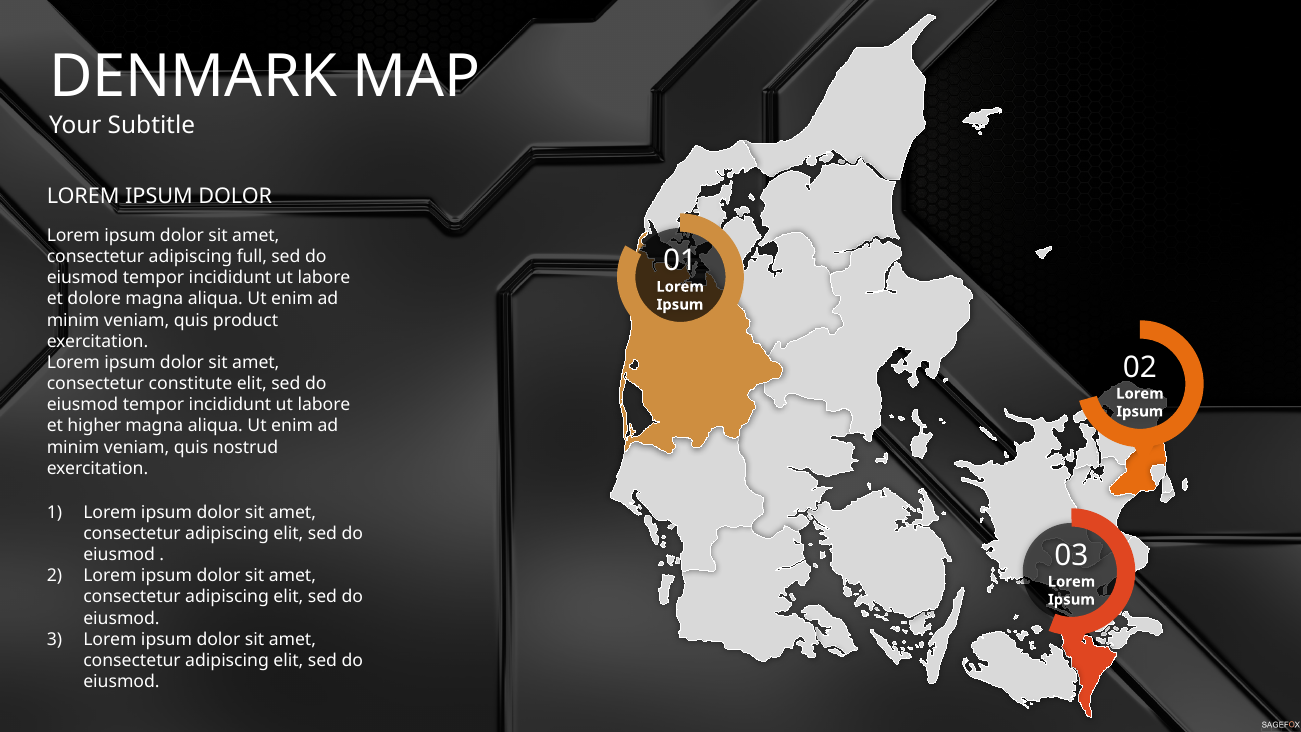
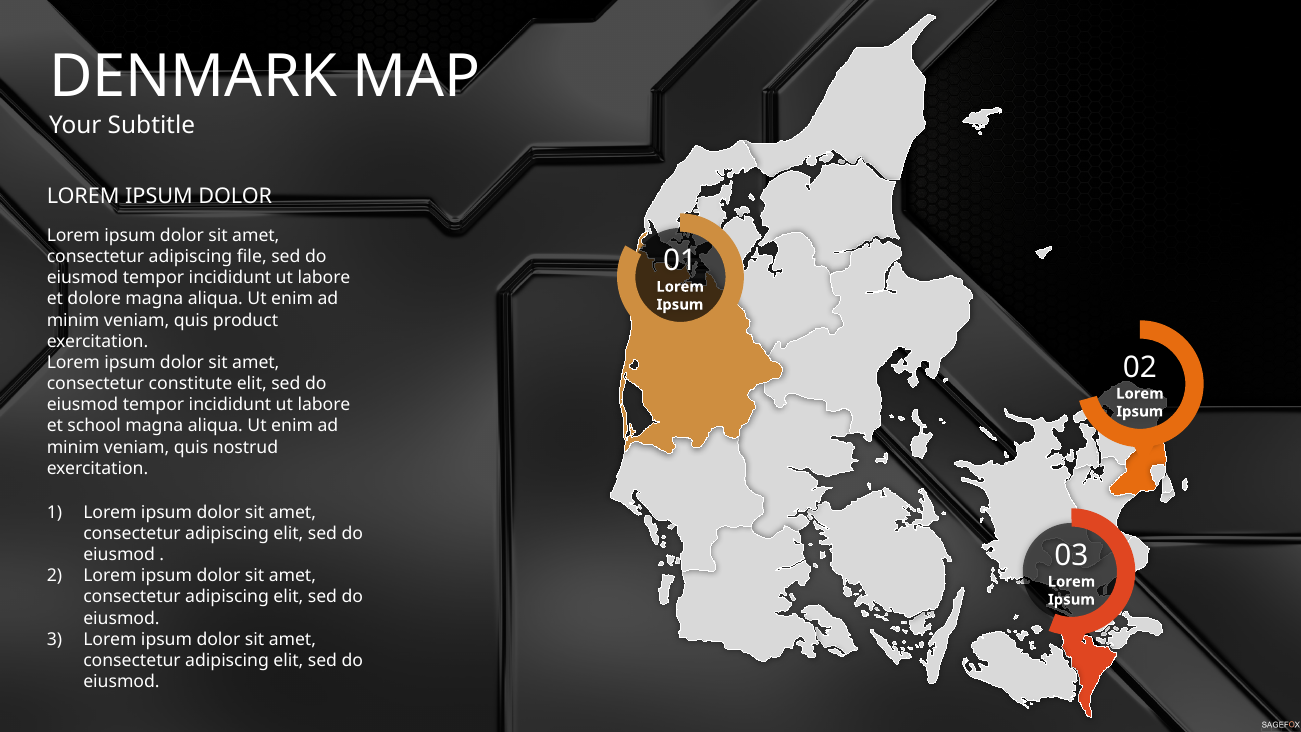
full: full -> file (252, 257)
higher: higher -> school (94, 426)
